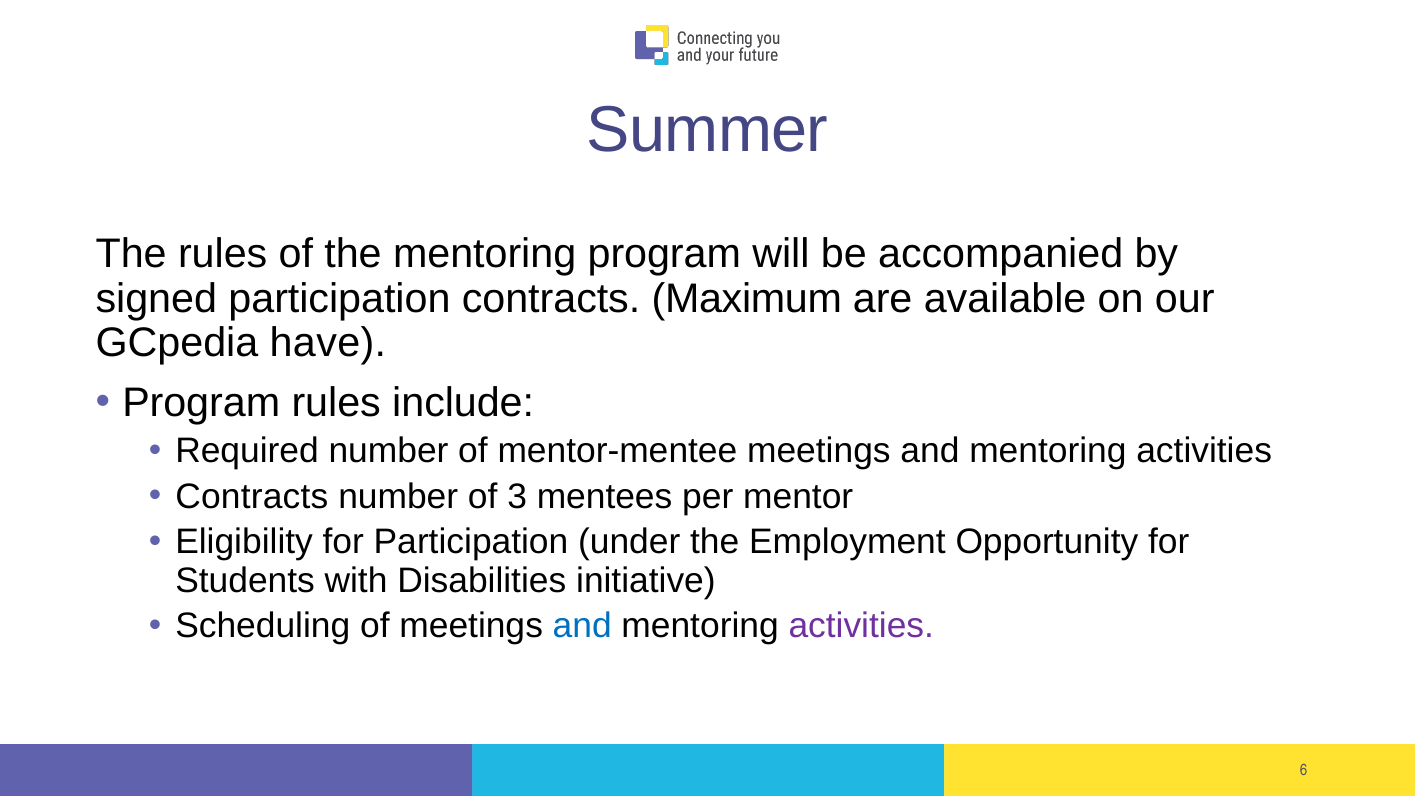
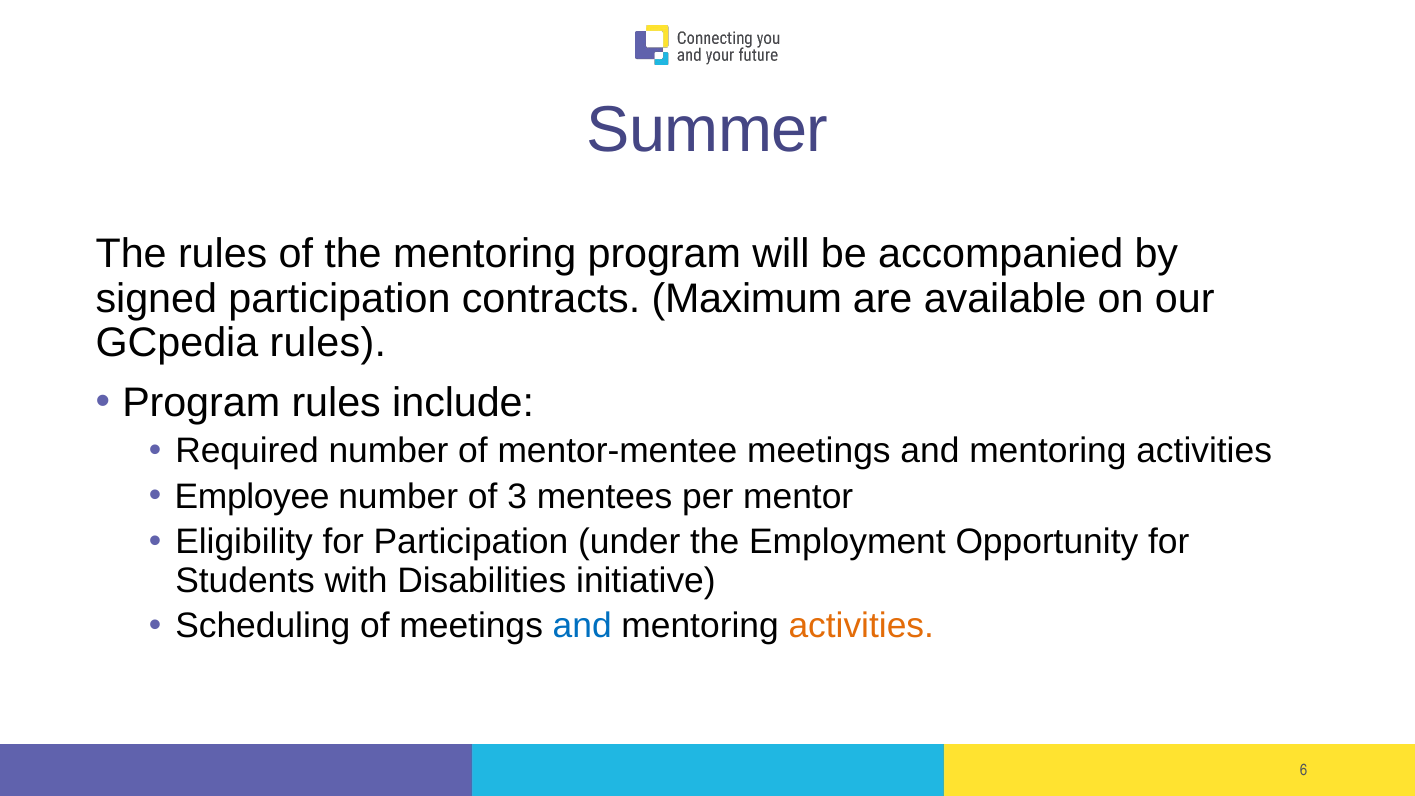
GCpedia have: have -> rules (328, 343)
Contracts: Contracts -> Employee (252, 497)
activities colour: purple -> orange (861, 626)
